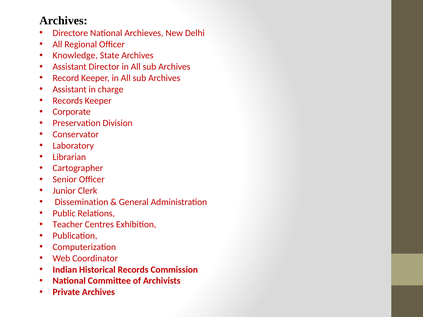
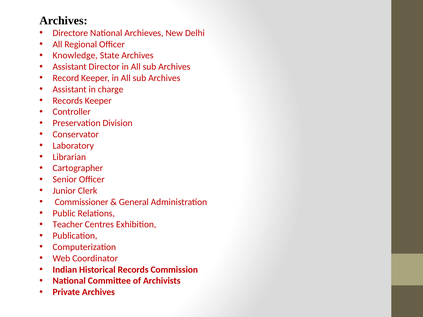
Corporate: Corporate -> Controller (72, 112)
Dissemination: Dissemination -> Commissioner (82, 202)
